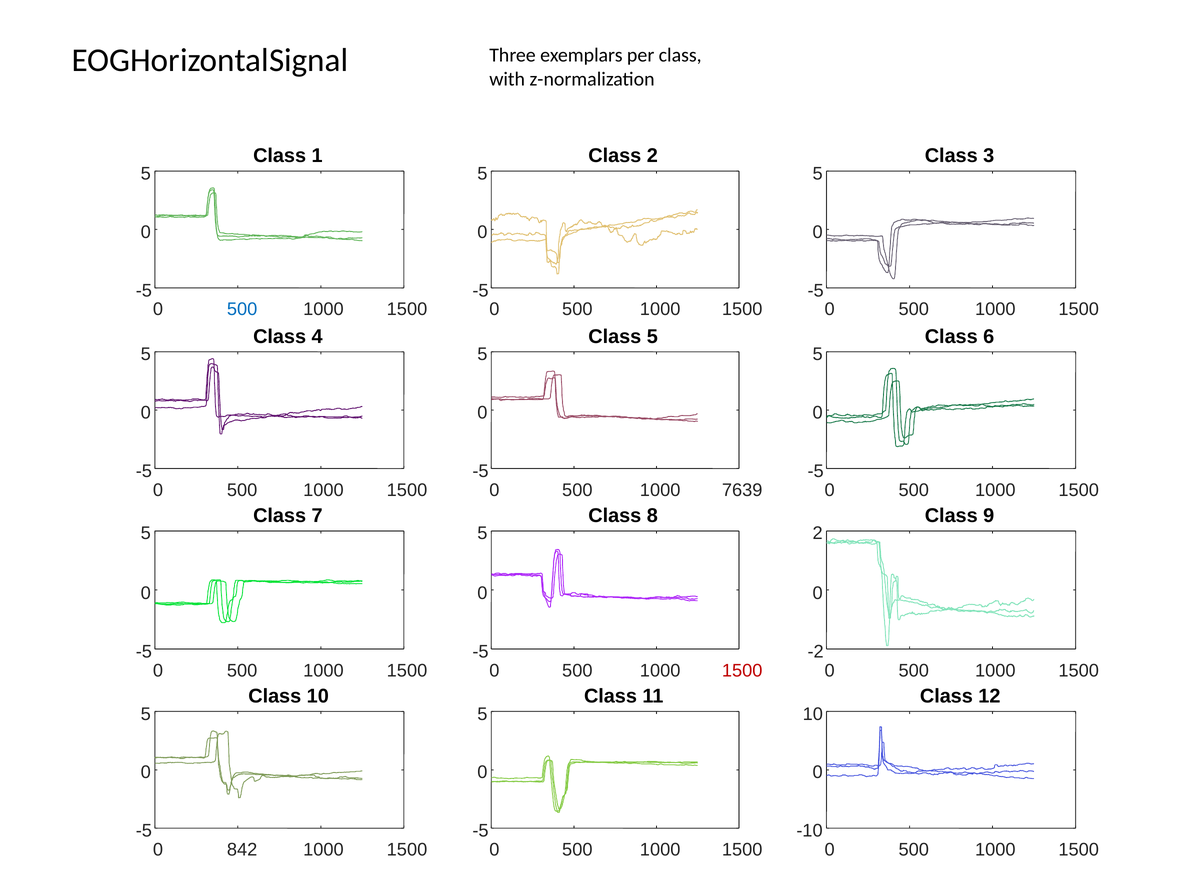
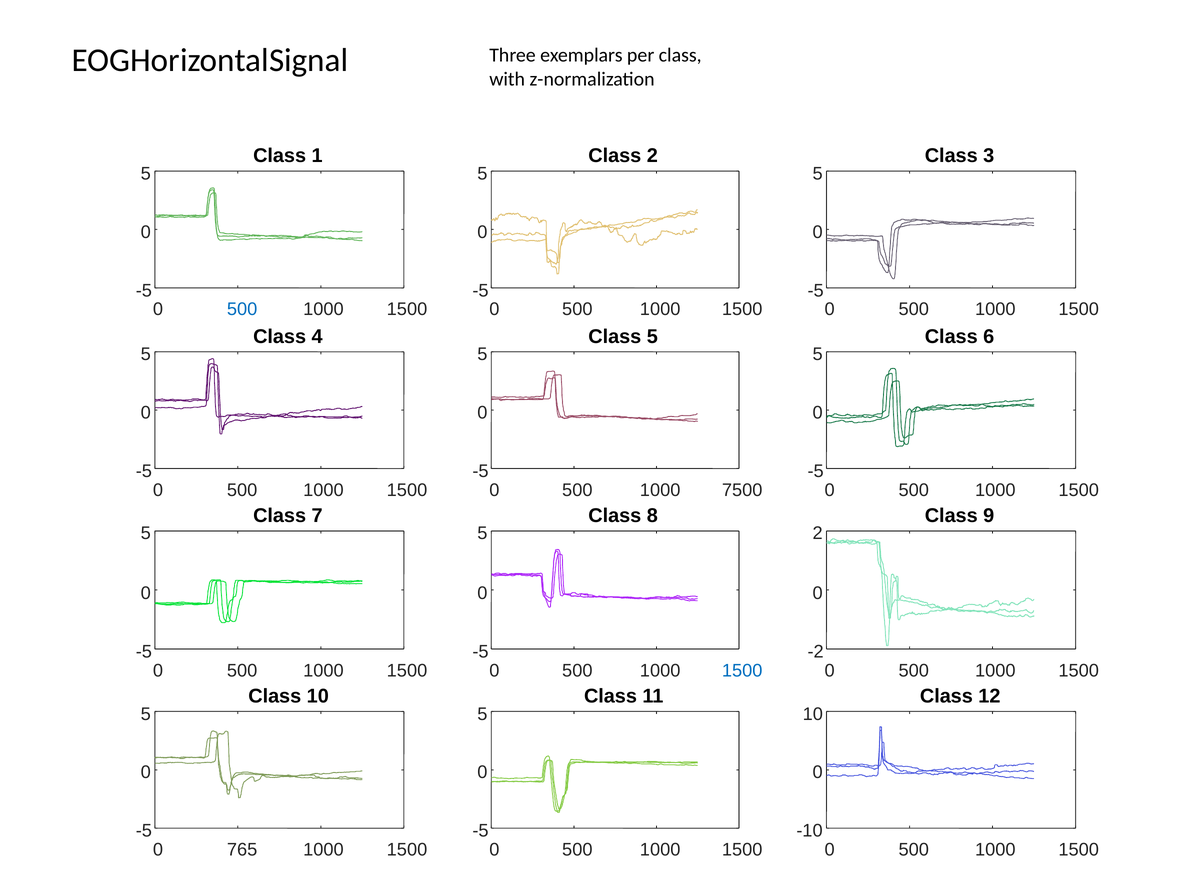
7639: 7639 -> 7500 (742, 490)
1500 colour: red -> blue (742, 670)
842: 842 -> 765 (242, 849)
